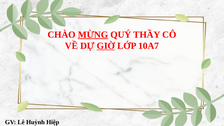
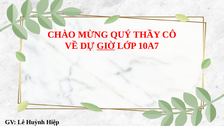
MỪNG underline: present -> none (93, 35)
